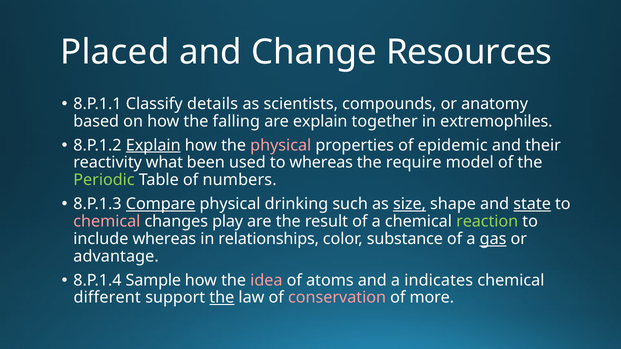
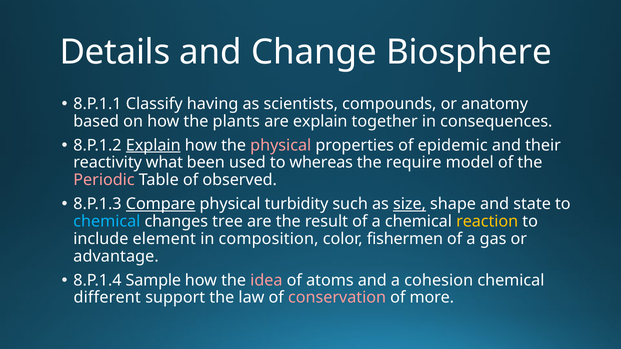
Placed: Placed -> Details (115, 52)
Resources: Resources -> Biosphere (469, 52)
details: details -> having (213, 104)
falling: falling -> plants (236, 121)
extremophiles: extremophiles -> consequences (496, 121)
Periodic colour: light green -> pink (104, 180)
numbers: numbers -> observed (240, 180)
drinking: drinking -> turbidity (297, 204)
state underline: present -> none (532, 204)
chemical colour: pink -> light blue (107, 222)
play: play -> tree (228, 222)
reaction colour: light green -> yellow (487, 222)
include whereas: whereas -> element (164, 239)
relationships: relationships -> composition (269, 239)
substance: substance -> fishermen (405, 239)
gas underline: present -> none (493, 239)
indicates: indicates -> cohesion (439, 280)
the underline: present -> none (222, 298)
